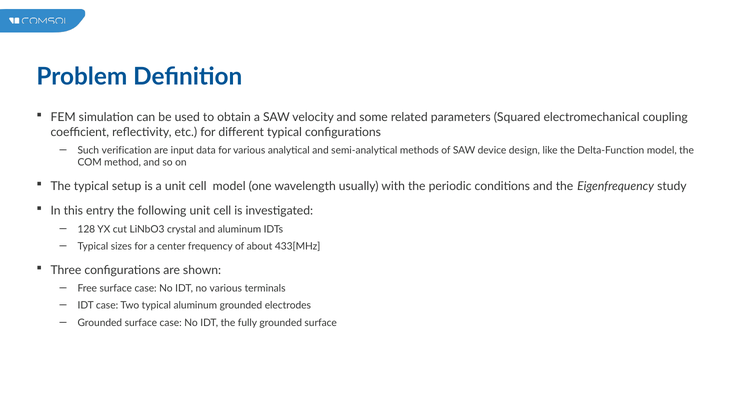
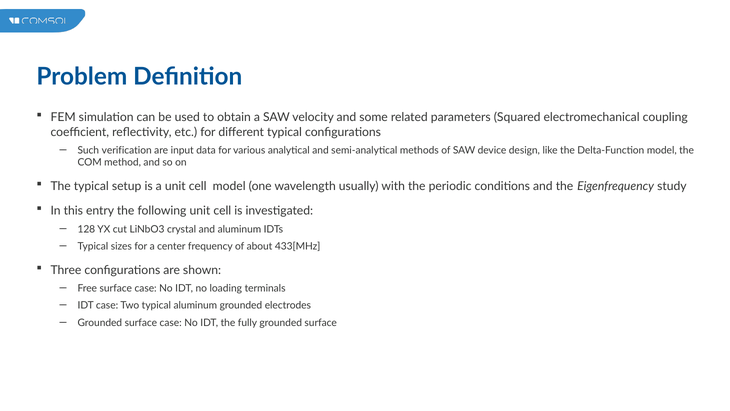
no various: various -> loading (226, 288)
